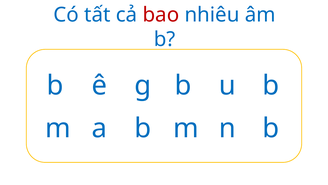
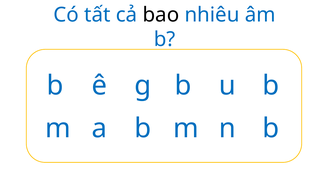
bao colour: red -> black (161, 15)
